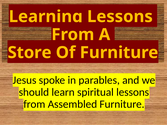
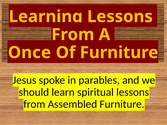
Store: Store -> Once (29, 53)
